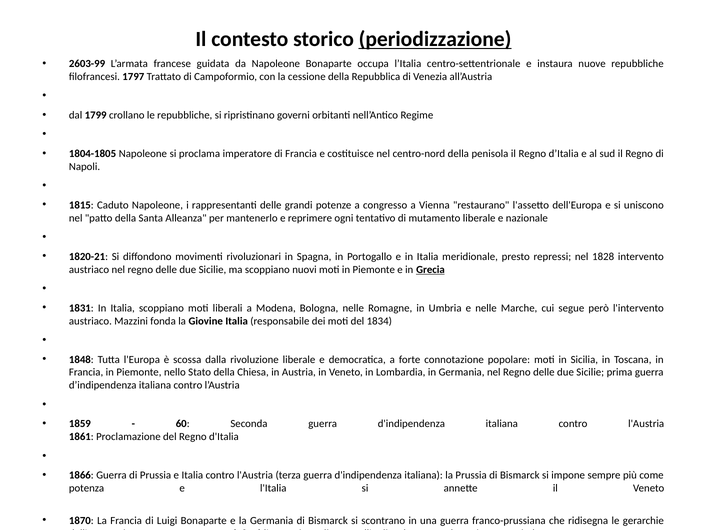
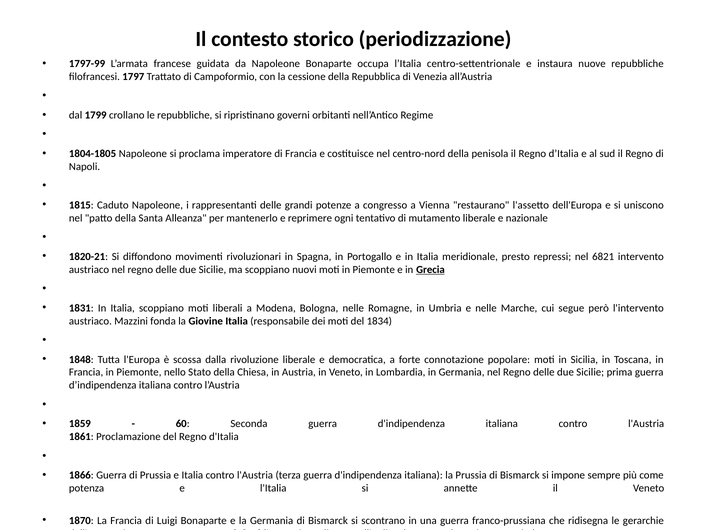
periodizzazione underline: present -> none (435, 39)
2603-99: 2603-99 -> 1797-99 (87, 64)
1828: 1828 -> 6821 (603, 257)
